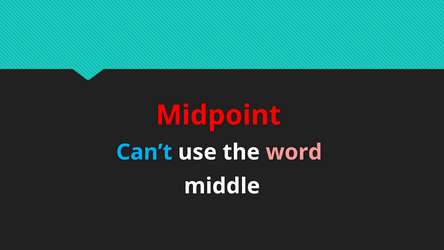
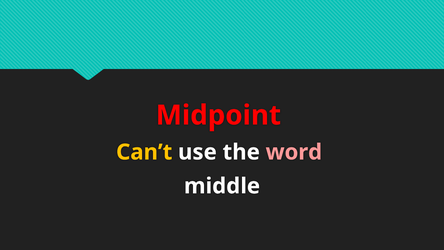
Can’t colour: light blue -> yellow (144, 152)
